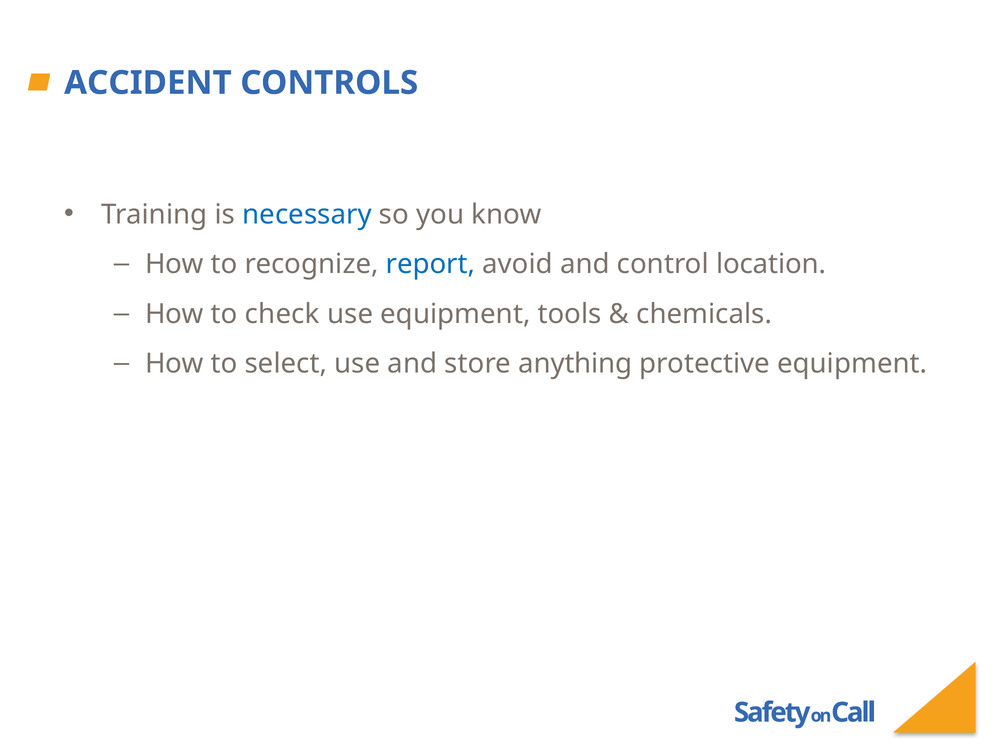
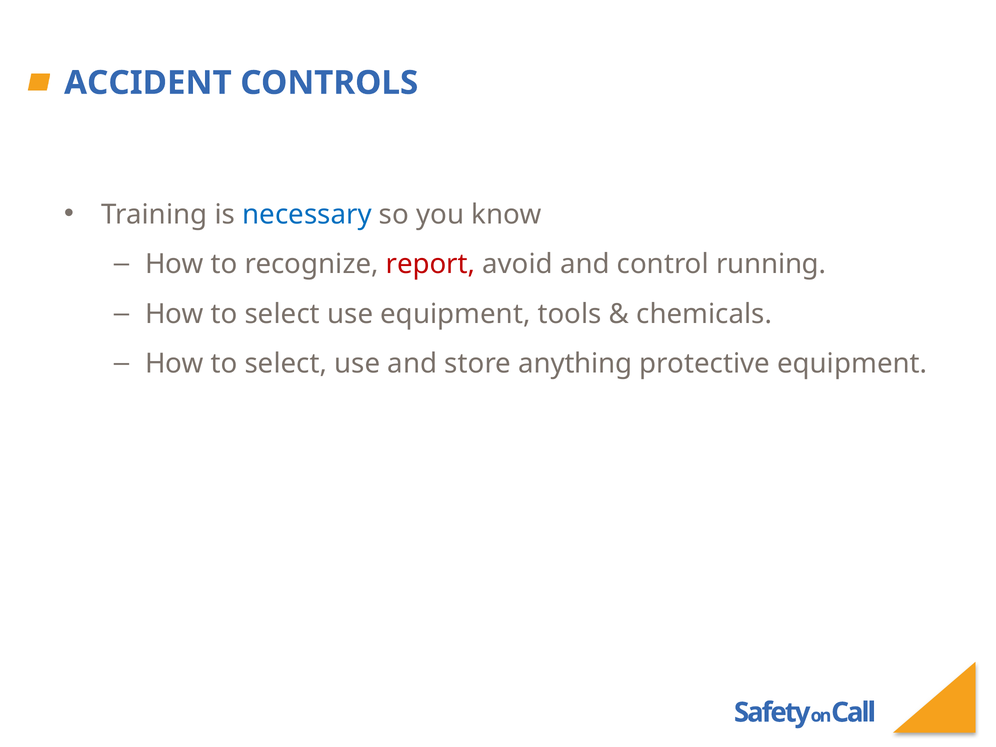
report colour: blue -> red (431, 264)
location: location -> running (771, 264)
check: check -> select (282, 314)
